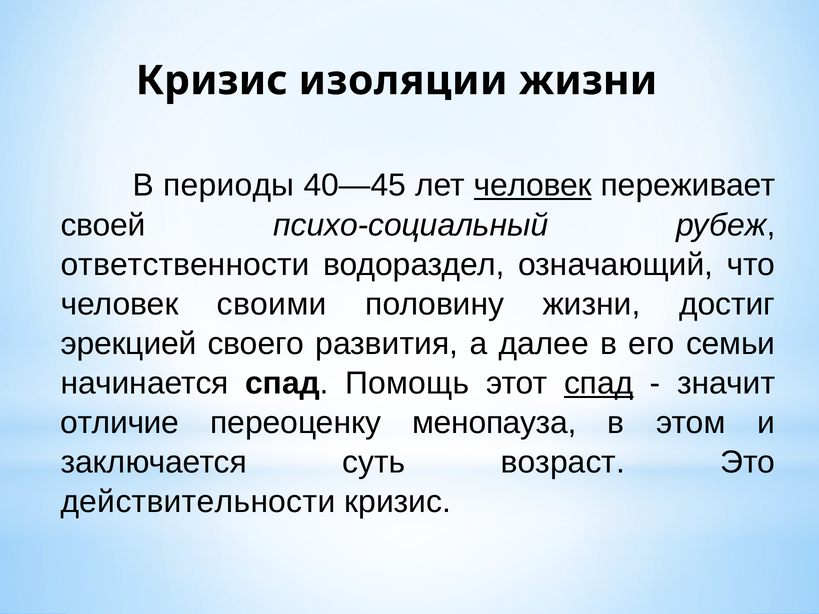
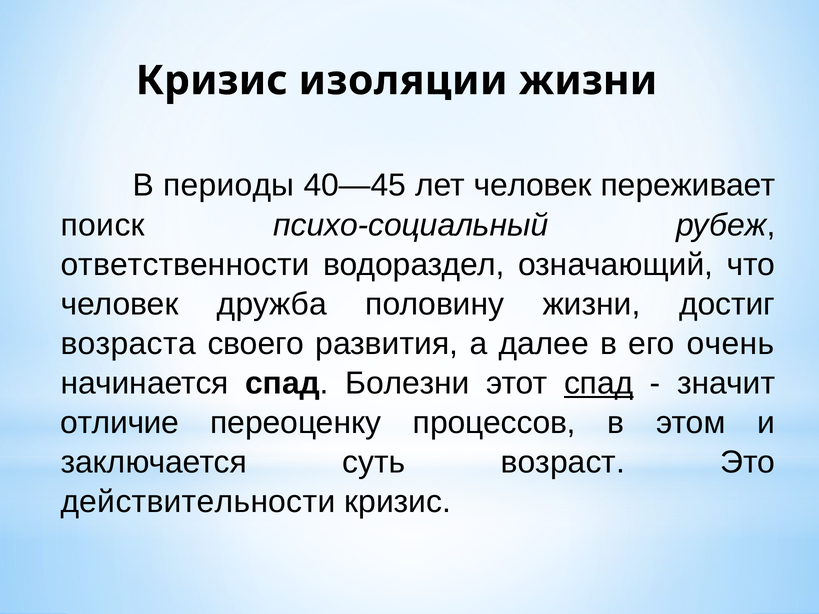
человек underline: present -> none (533, 186)
своей: своей -> поиск (103, 225)
своими: своими -> дружба (272, 304)
эрекцией: эрекцией -> возраста (128, 344)
семьи: семьи -> очень (730, 344)
Помощь: Помощь -> Болезни (408, 383)
менопауза: менопауза -> процессов (494, 423)
